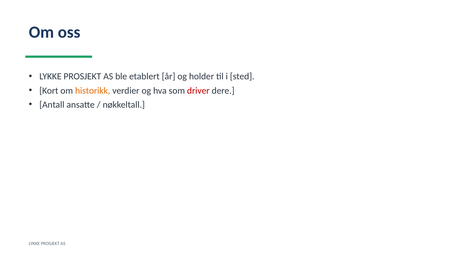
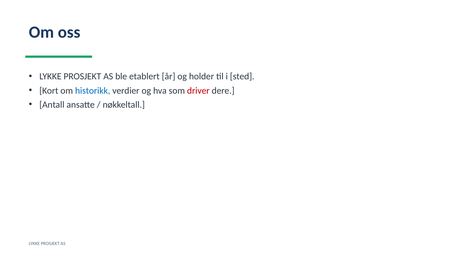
historikk colour: orange -> blue (93, 91)
